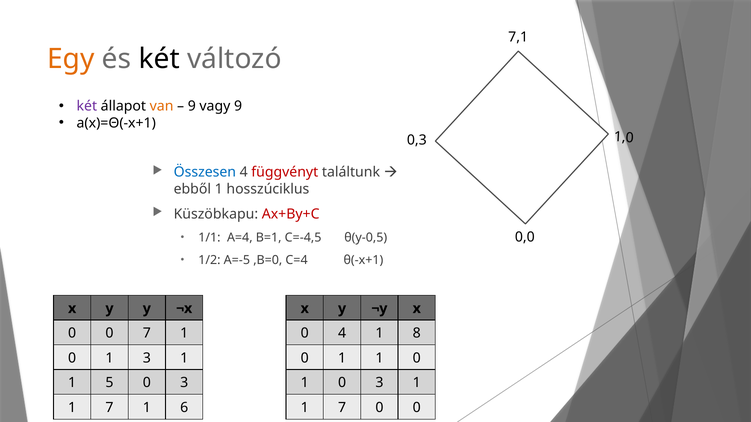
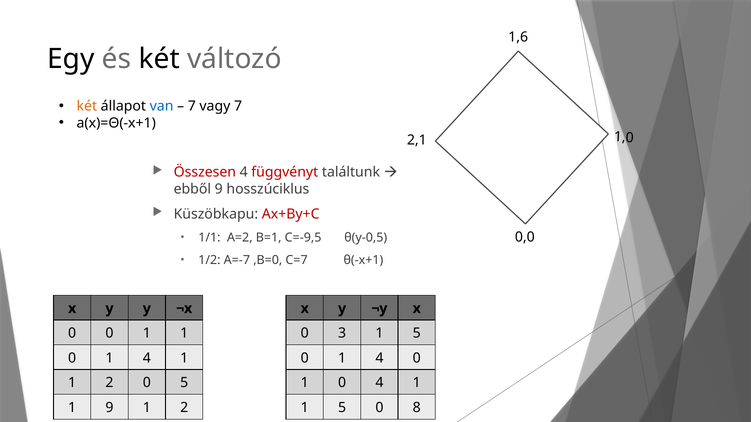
7,1: 7,1 -> 1,6 (518, 37)
Egy colour: orange -> black (71, 59)
két colour: purple -> orange (87, 106)
van colour: orange -> blue (162, 106)
9: 9 -> 7 (192, 106)
vagy 9: 9 -> 7 (238, 106)
0,3: 0,3 -> 2,1 (417, 140)
Összesen colour: blue -> red (205, 173)
ebből 1: 1 -> 9 (219, 189)
A=4: A=4 -> A=2 (240, 238)
C=-4,5: C=-4,5 -> C=-9,5 (303, 238)
A=-5: A=-5 -> A=-7 (237, 261)
C=4: C=4 -> C=7 (297, 261)
0 0 7: 7 -> 1 (147, 333)
0 4: 4 -> 3 (342, 333)
8: 8 -> 5 (417, 333)
3: 3 -> 4 (147, 358)
1: 1 -> 4 (379, 358)
5: 5 -> 2 (109, 383)
3: 3 -> 5 (184, 383)
1 0 3: 3 -> 4 (379, 383)
7: 7 -> 9 (109, 408)
6: 6 -> 2 (184, 408)
7: 7 -> 5 (342, 408)
0: 0 -> 8 (417, 408)
